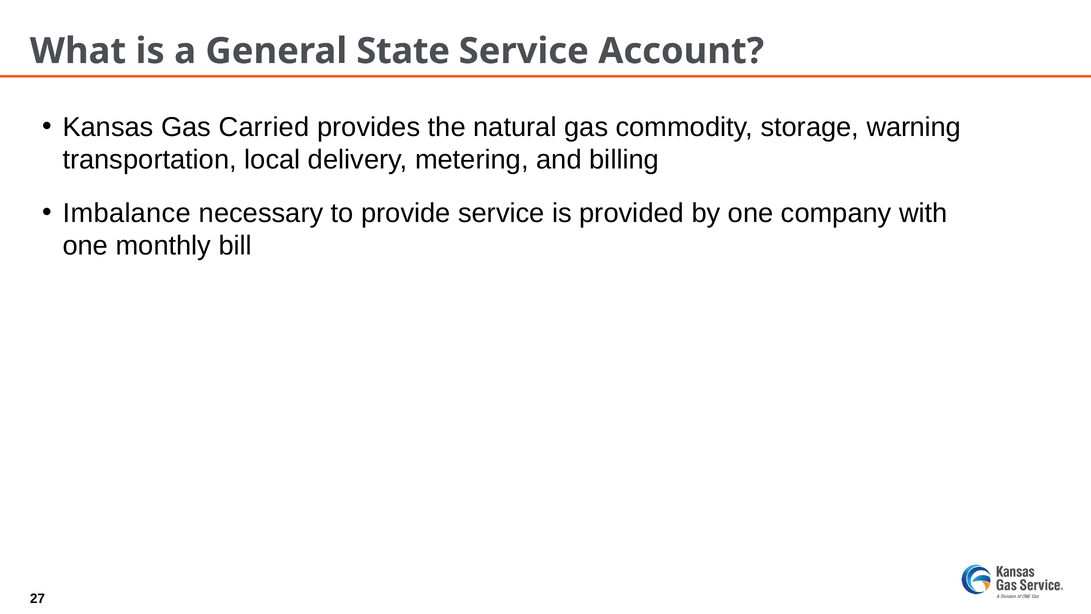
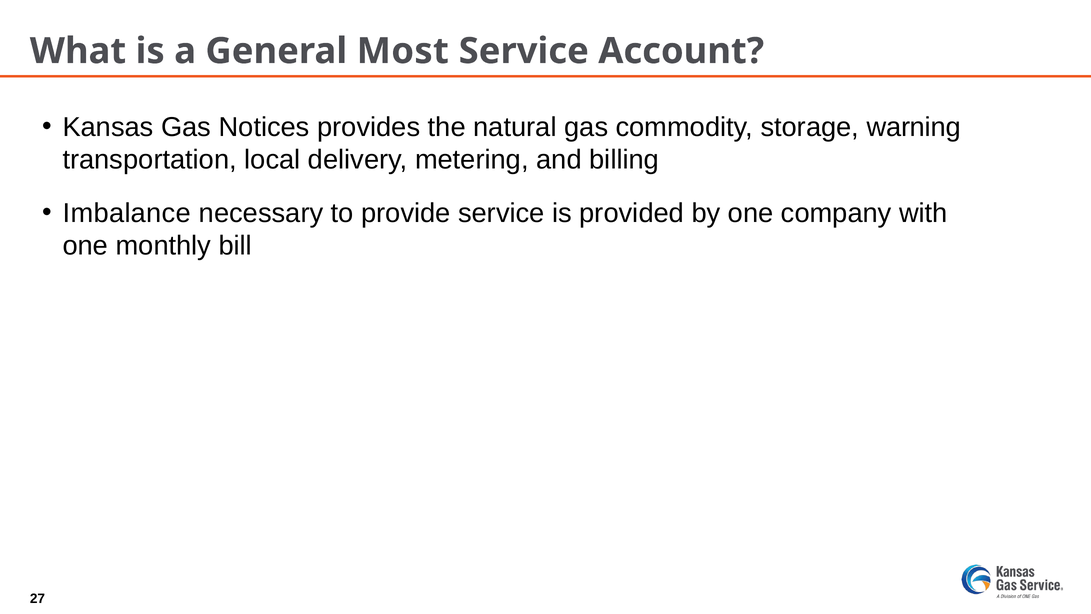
State: State -> Most (403, 51)
Carried: Carried -> Notices (264, 127)
